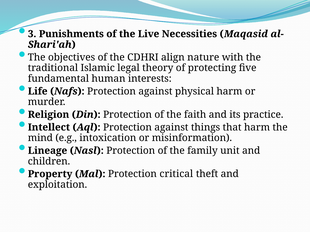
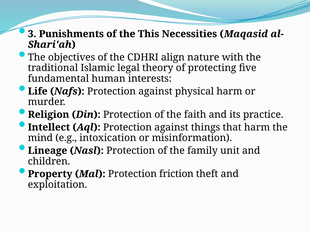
Live: Live -> This (149, 34)
critical: critical -> friction (176, 174)
